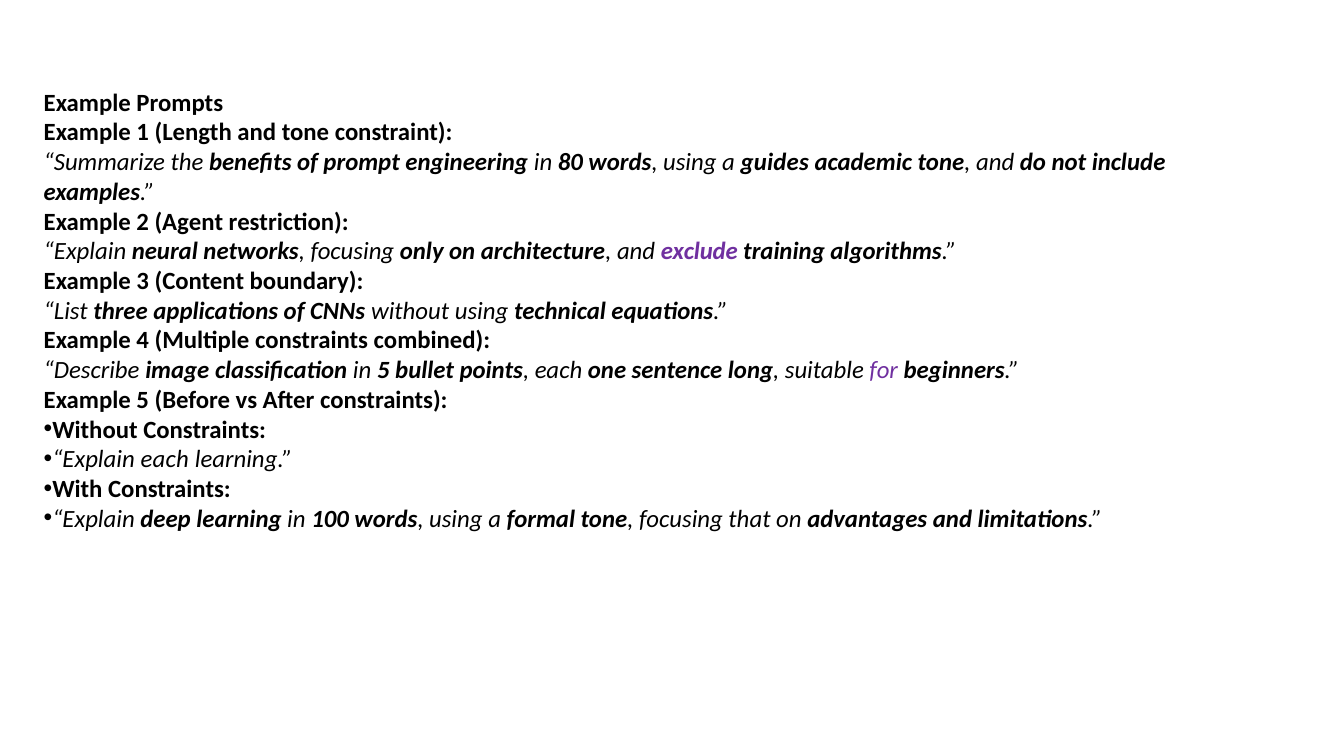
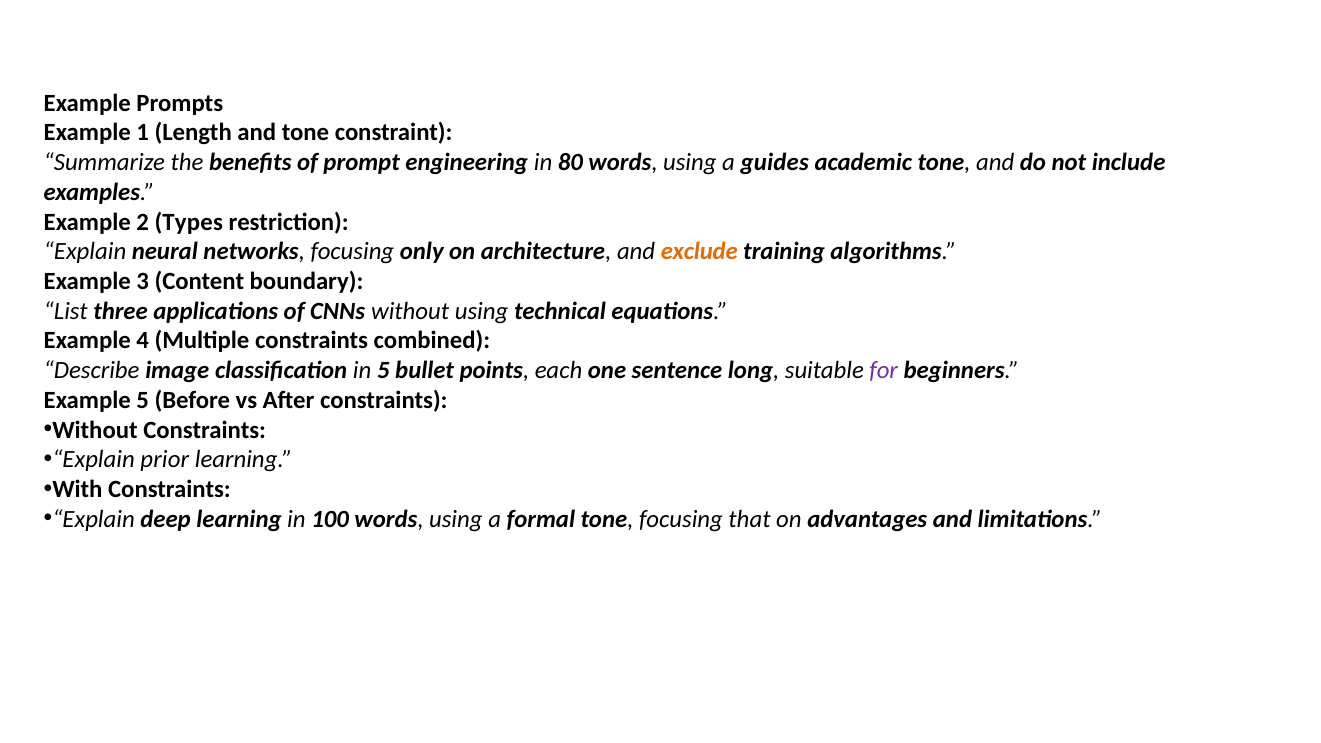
Agent: Agent -> Types (189, 222)
exclude colour: purple -> orange (699, 252)
each: each -> prior (165, 460)
